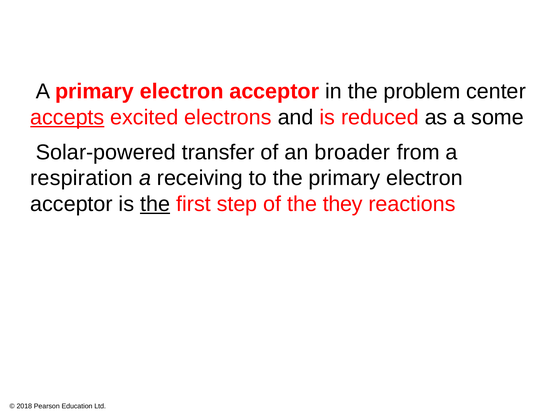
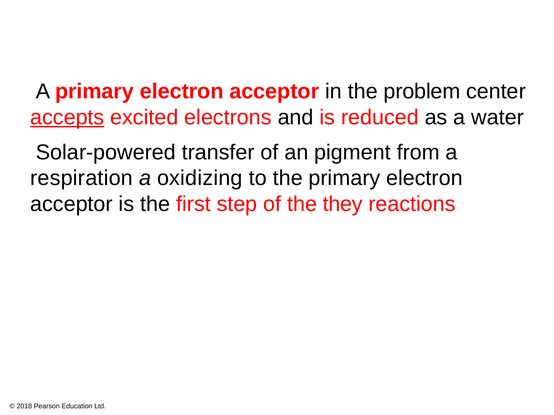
some: some -> water (498, 117)
broader: broader -> pigment (352, 153)
receiving: receiving -> oxidizing (200, 178)
the underline: present -> none (155, 204)
